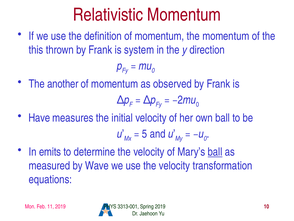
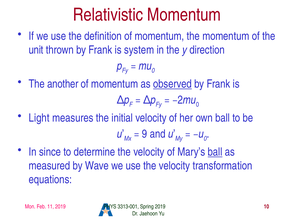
this: this -> unit (36, 50)
observed underline: none -> present (172, 84)
Have: Have -> Light (39, 118)
5: 5 -> 9 (145, 134)
emits: emits -> since (50, 152)
